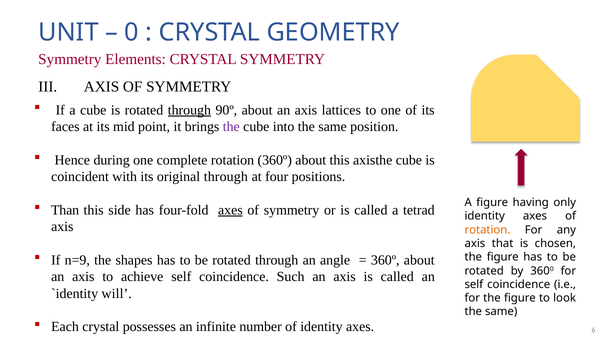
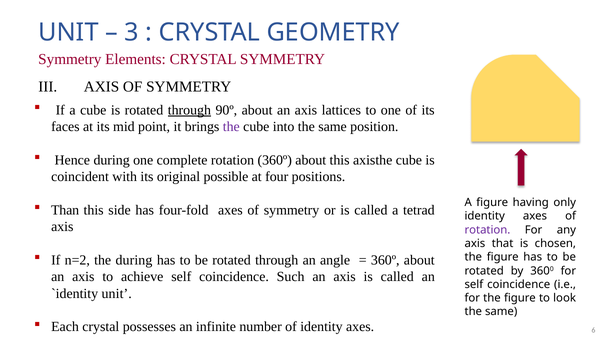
0: 0 -> 3 (132, 32)
original through: through -> possible (226, 177)
axes underline: present -> none (230, 210)
rotation colour: orange -> purple (487, 230)
n=9: n=9 -> n=2 (77, 260)
the shapes: shapes -> during (134, 260)
will: will -> unit (117, 294)
